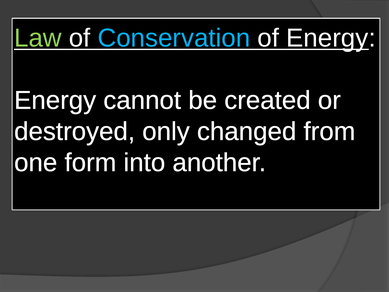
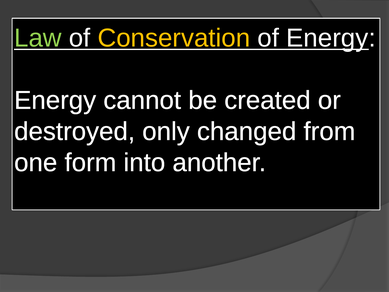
Conservation colour: light blue -> yellow (174, 38)
